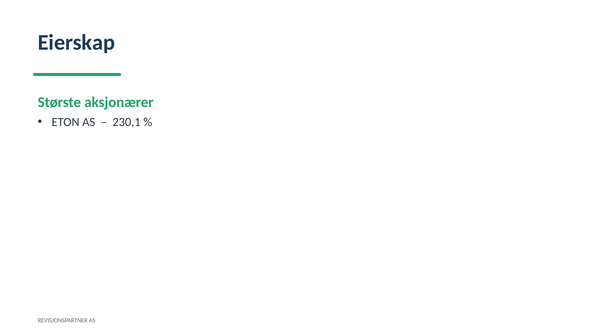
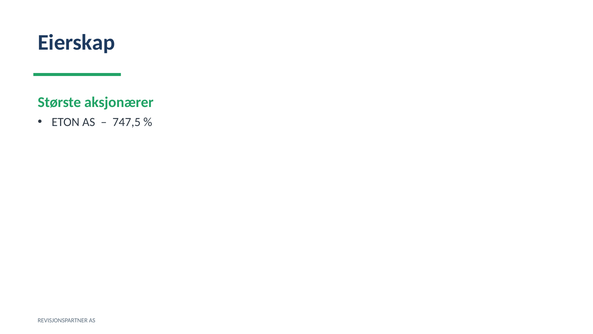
230,1: 230,1 -> 747,5 (127, 122)
